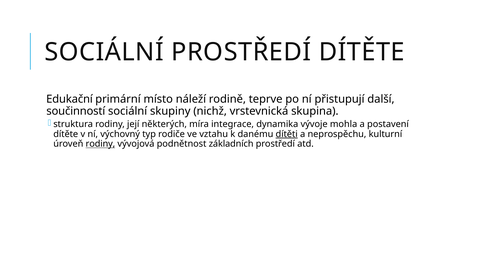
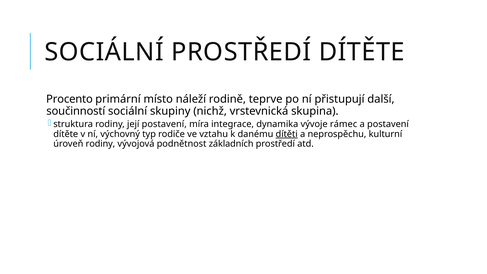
Edukační: Edukační -> Procento (69, 99)
její některých: některých -> postavení (164, 124)
mohla: mohla -> rámec (344, 124)
rodiny underline: present -> none (100, 144)
